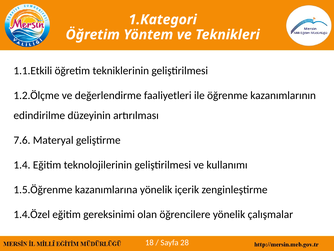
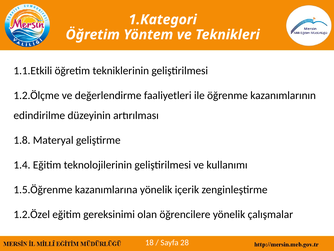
7.6: 7.6 -> 1.8 (22, 140)
1.4.Özel: 1.4.Özel -> 1.2.Özel (32, 214)
